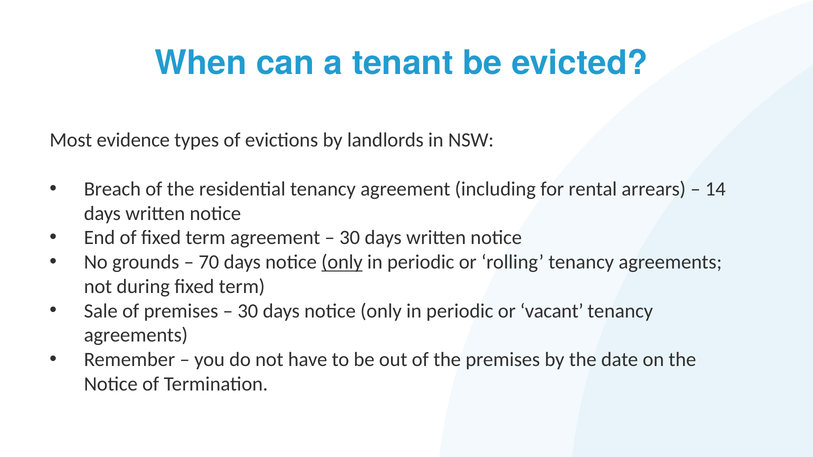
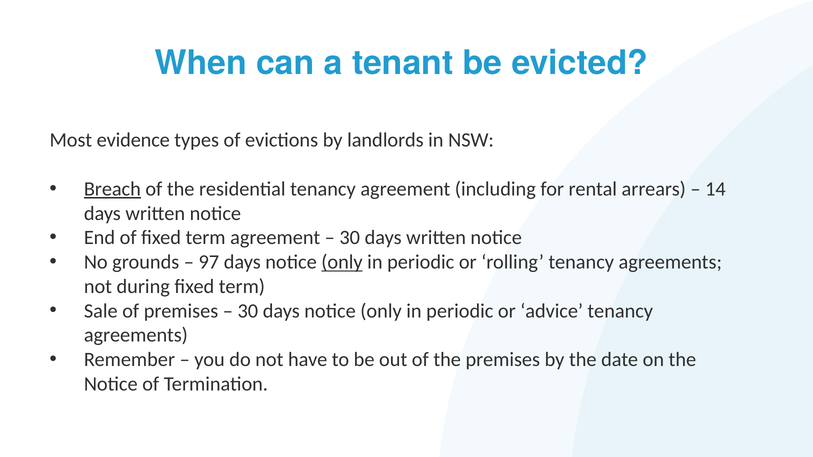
Breach underline: none -> present (112, 189)
70: 70 -> 97 (209, 262)
vacant: vacant -> advice (552, 311)
